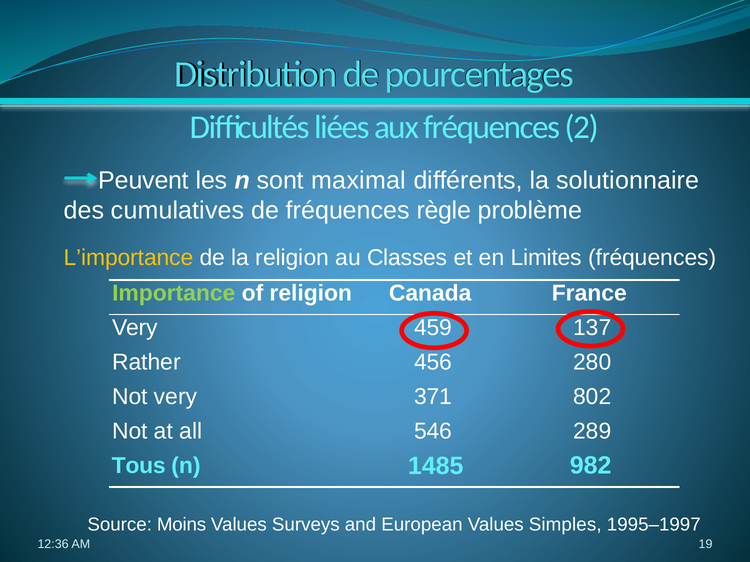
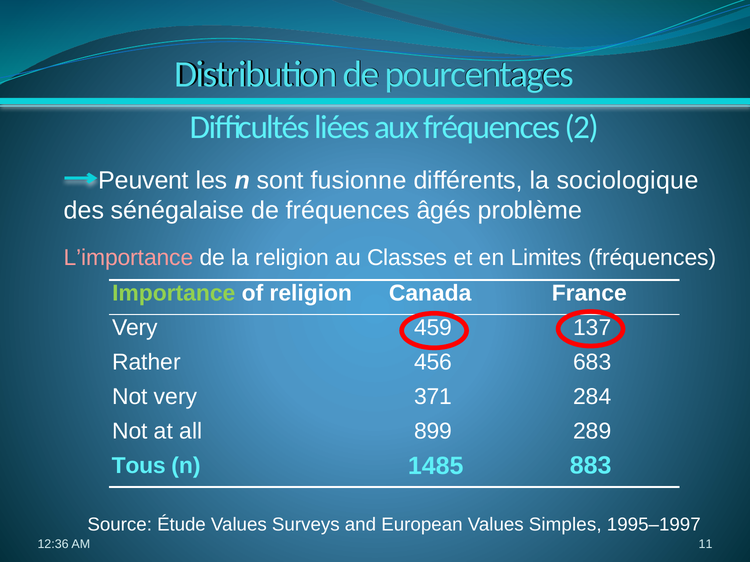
maximal: maximal -> fusionne (359, 180)
solutionnaire: solutionnaire -> sociologique (628, 180)
cumulatives: cumulatives -> sénégalaise (178, 210)
règle: règle -> âgés (444, 210)
L’importance colour: yellow -> pink (129, 258)
280: 280 -> 683 (592, 363)
802: 802 -> 284 (592, 397)
546: 546 -> 899 (433, 432)
982: 982 -> 883 (591, 466)
Moins: Moins -> Étude (181, 525)
19: 19 -> 11 (706, 545)
